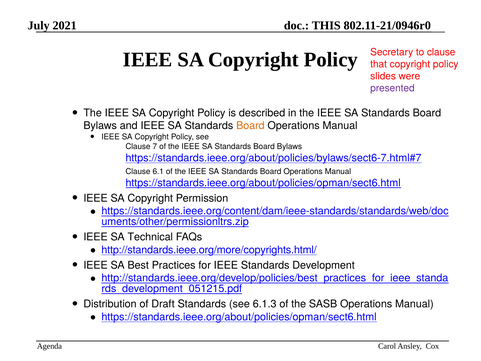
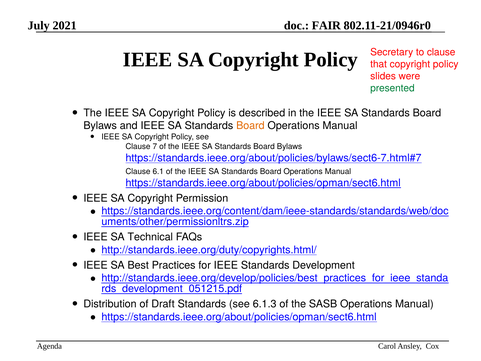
THIS: THIS -> FAIR (326, 26)
presented colour: purple -> green (392, 88)
http://standards.ieee.org/more/copyrights.html/: http://standards.ieee.org/more/copyrights.html/ -> http://standards.ieee.org/duty/copyrights.html/ (209, 250)
